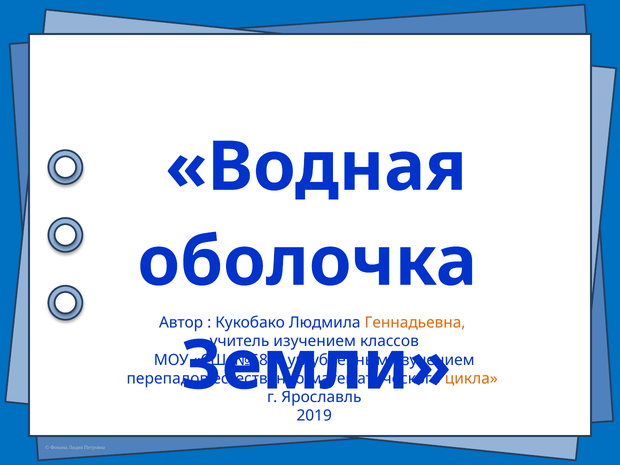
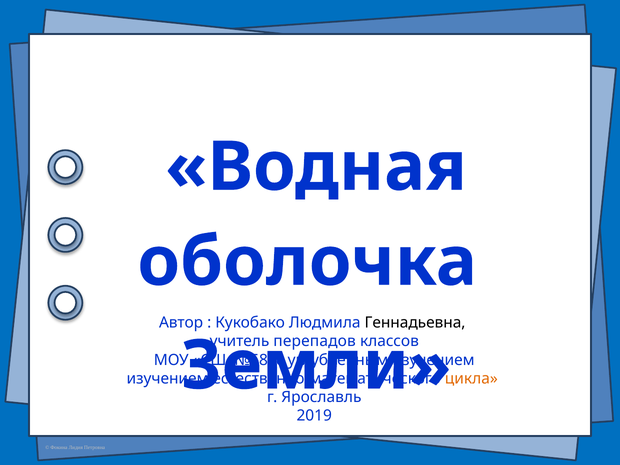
Геннадьевна colour: orange -> black (415, 323)
учитель изучением: изучением -> перепадов (315, 341)
перепадов: перепадов -> изучением (167, 379)
